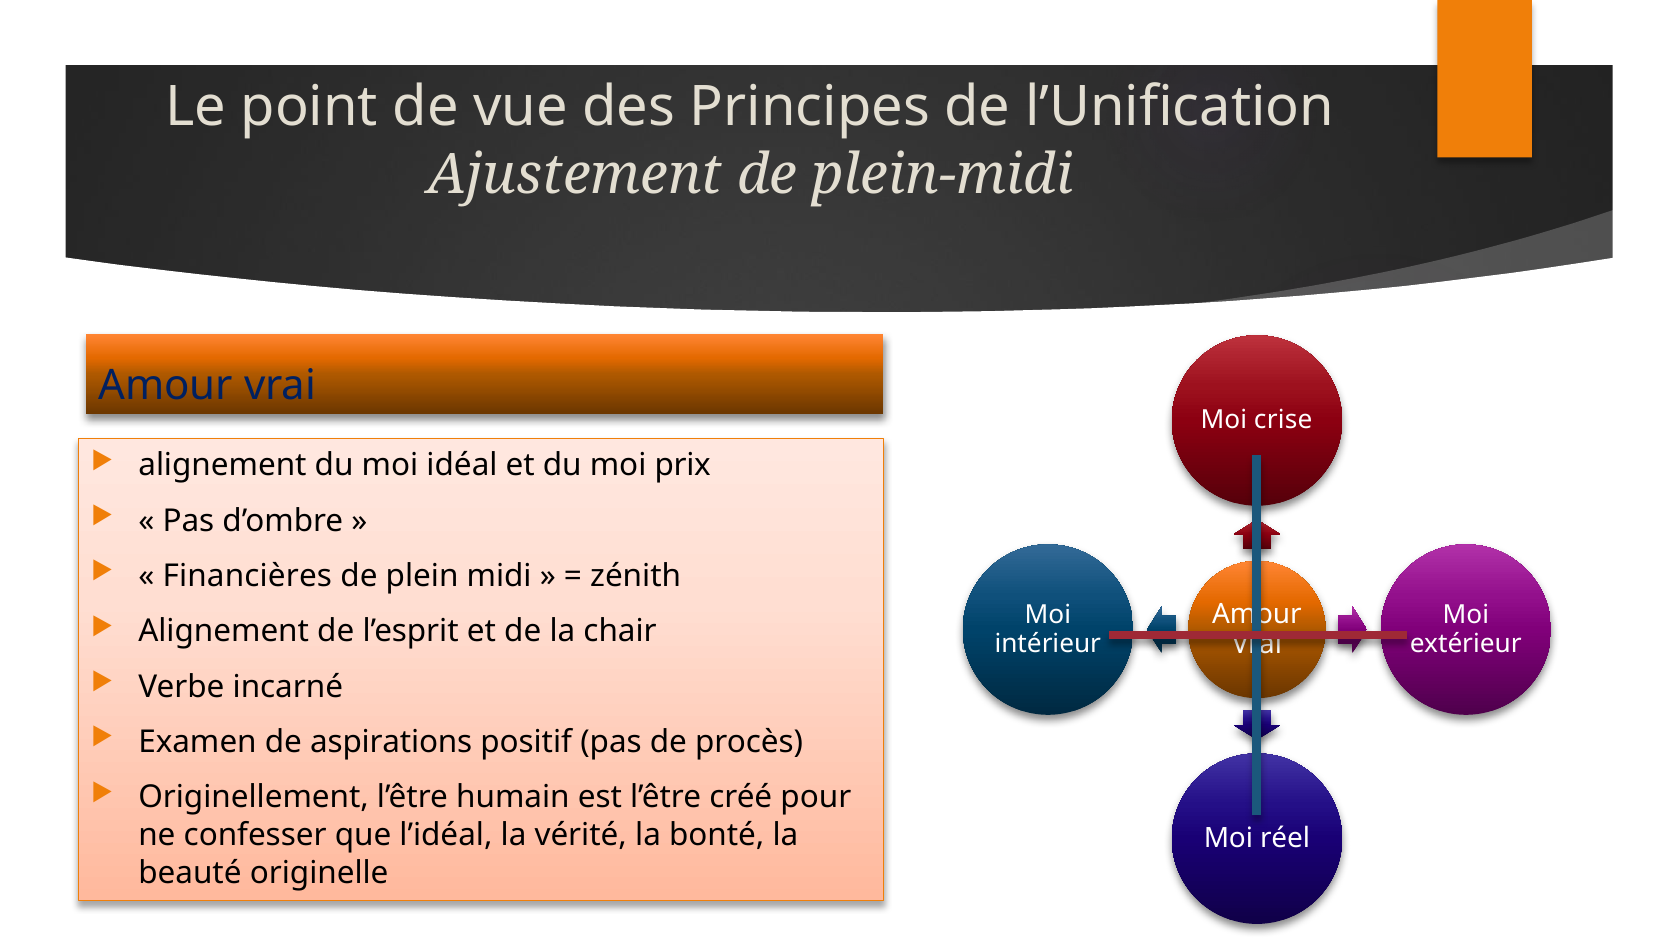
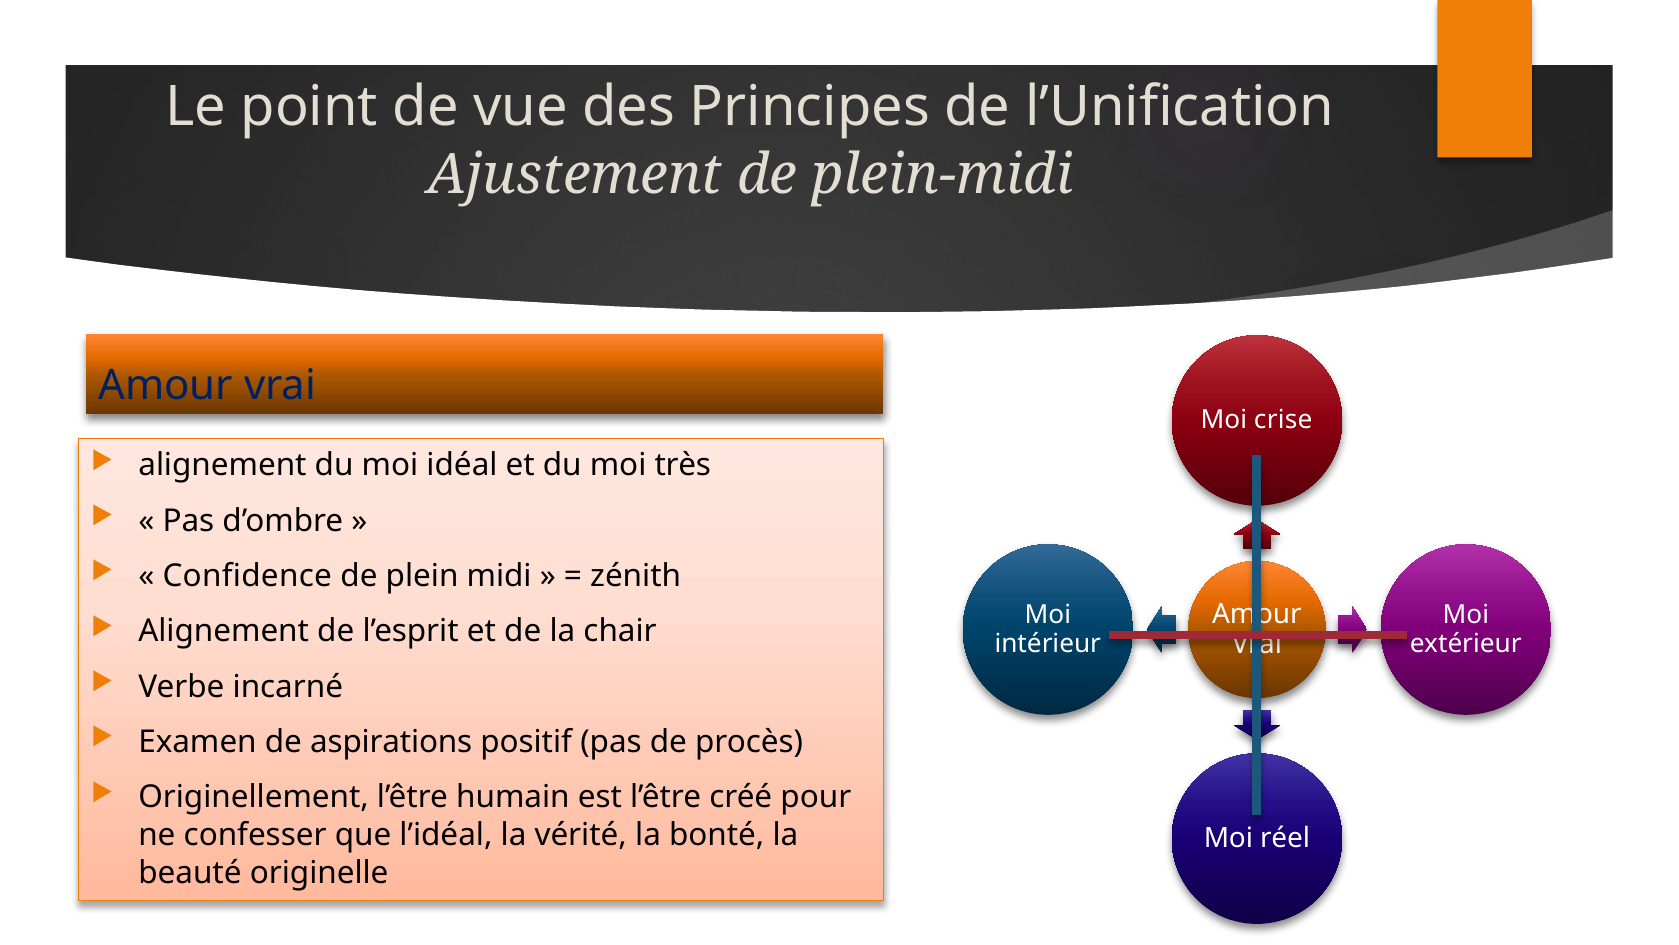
prix: prix -> très (683, 465)
Financières: Financières -> Confidence (247, 576)
